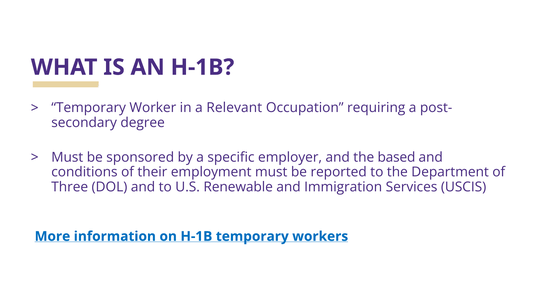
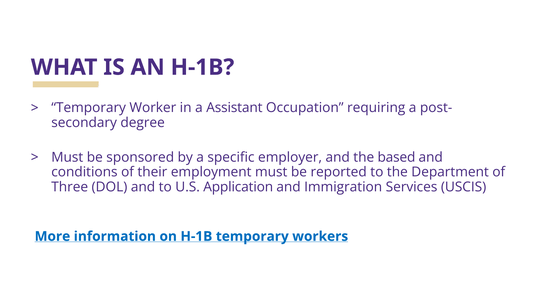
Relevant: Relevant -> Assistant (234, 108)
Renewable: Renewable -> Application (238, 187)
